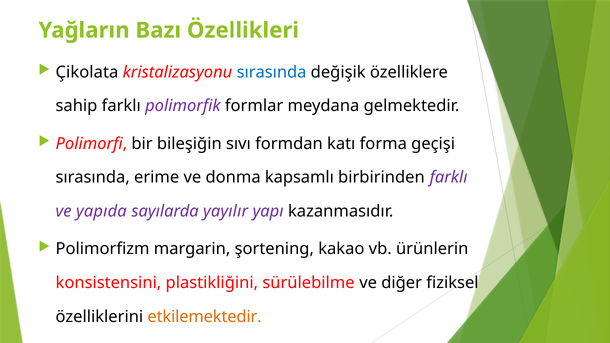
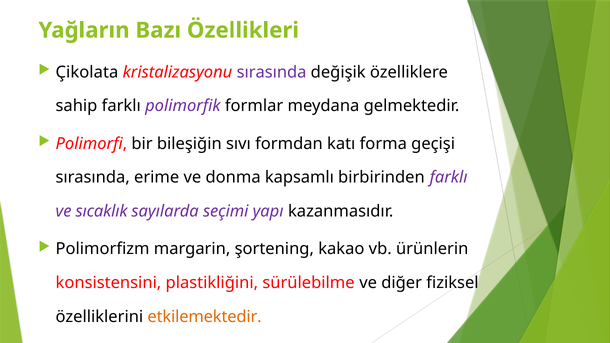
sırasında colour: blue -> purple (272, 72)
yapıda: yapıda -> sıcaklık (102, 211)
yayılır: yayılır -> seçimi (226, 211)
